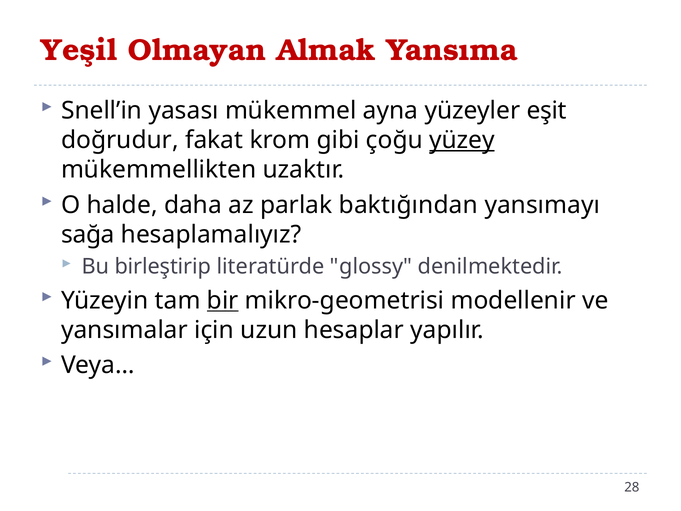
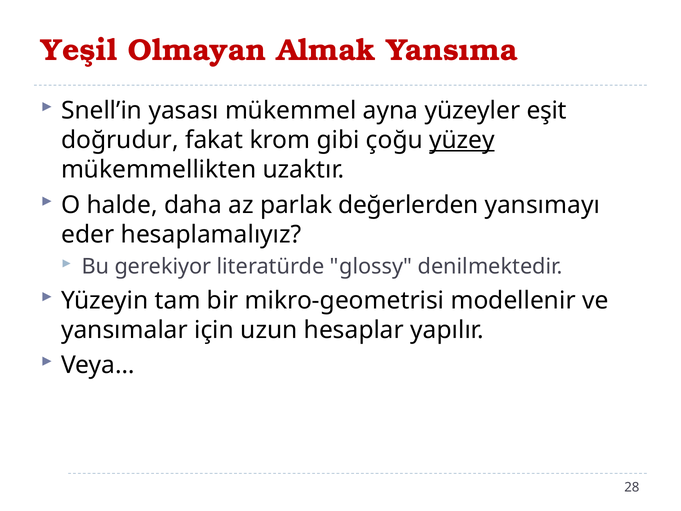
baktığından: baktığından -> değerlerden (409, 205)
sağa: sağa -> eder (88, 234)
birleştirip: birleştirip -> gerekiyor (163, 267)
bir underline: present -> none (223, 300)
